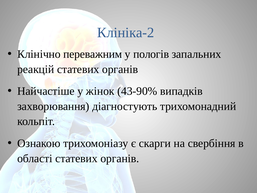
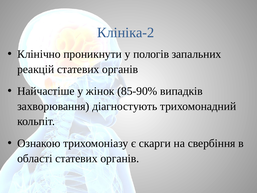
переважним: переважним -> проникнути (93, 54)
43-90%: 43-90% -> 85-90% (137, 91)
